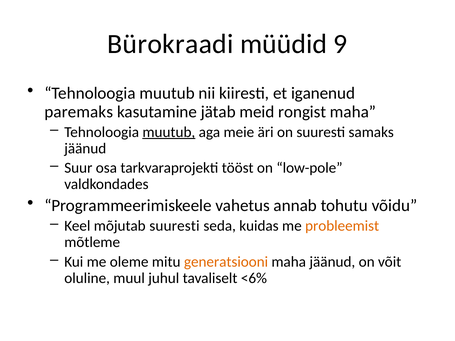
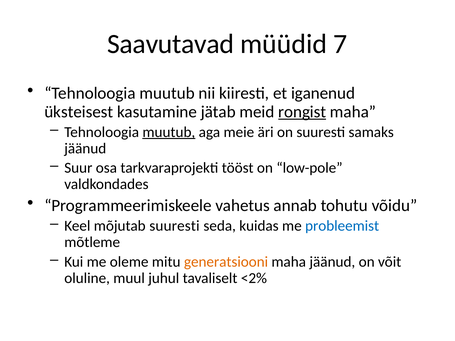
Bürokraadi: Bürokraadi -> Saavutavad (171, 44)
9: 9 -> 7 (340, 44)
paremaks: paremaks -> üksteisest (79, 112)
rongist underline: none -> present (302, 112)
probleemist colour: orange -> blue (342, 226)
<6%: <6% -> <2% (254, 278)
